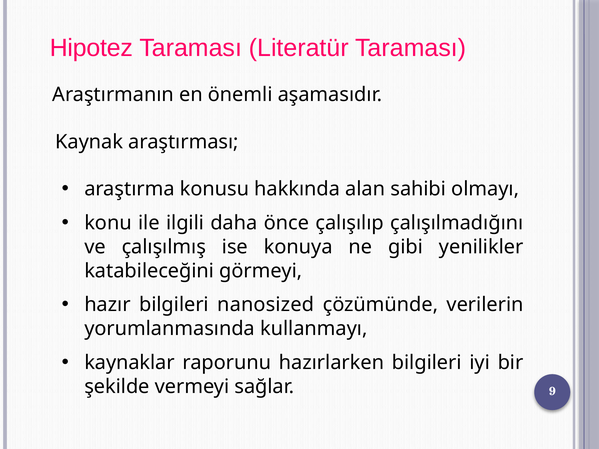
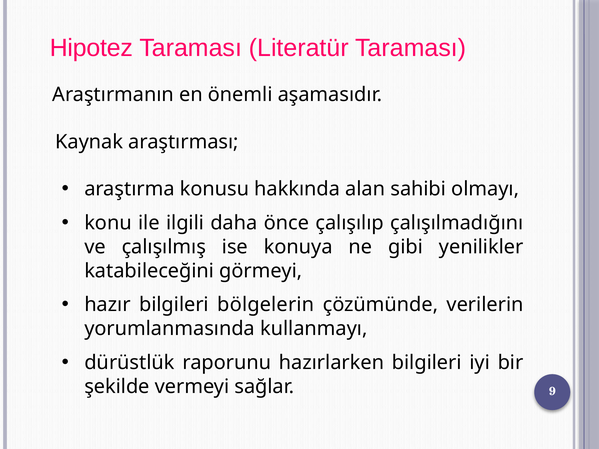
nanosized: nanosized -> bölgelerin (266, 305)
kaynaklar: kaynaklar -> dürüstlük (129, 363)
